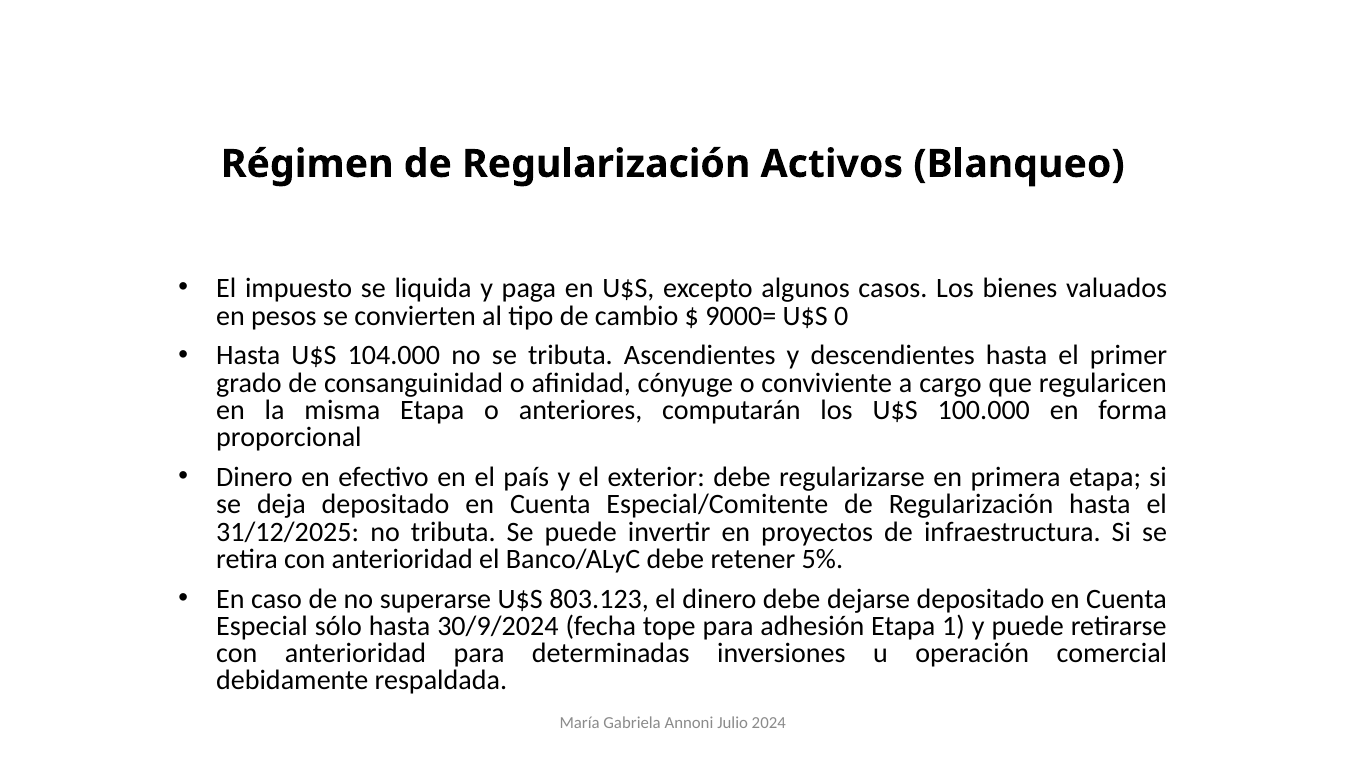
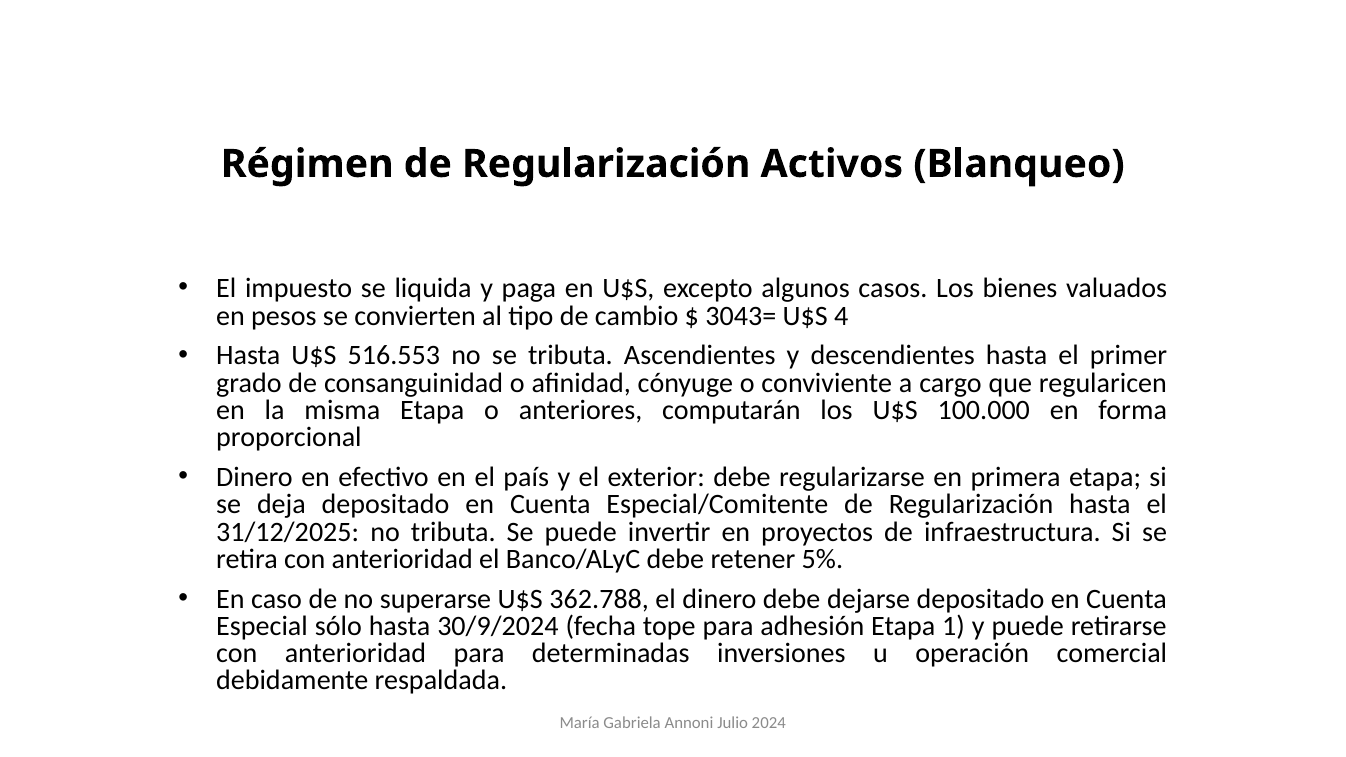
9000=: 9000= -> 3043= (741, 316)
0: 0 -> 4 (841, 316)
104.000: 104.000 -> 516.553 (394, 356)
803.123: 803.123 -> 362.788 (599, 599)
